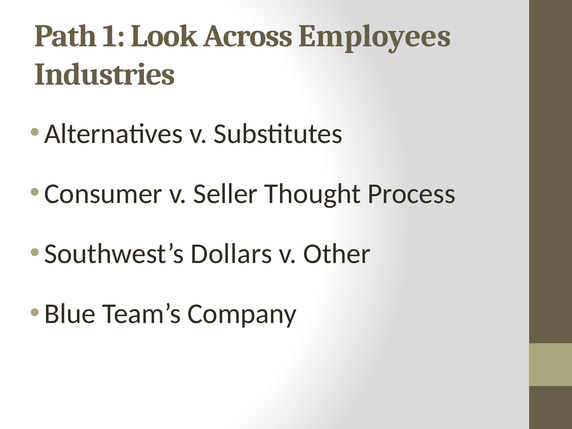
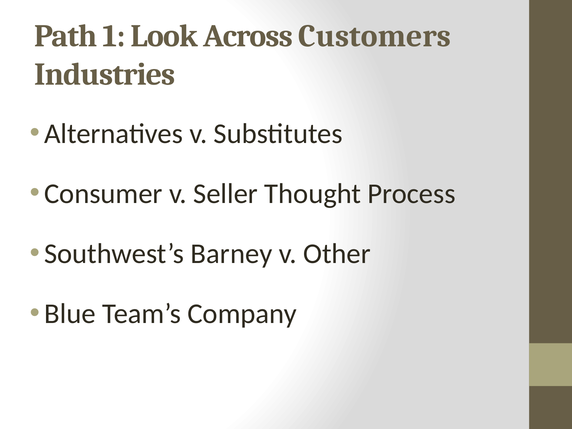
Employees: Employees -> Customers (375, 36)
Dollars: Dollars -> Barney (231, 254)
